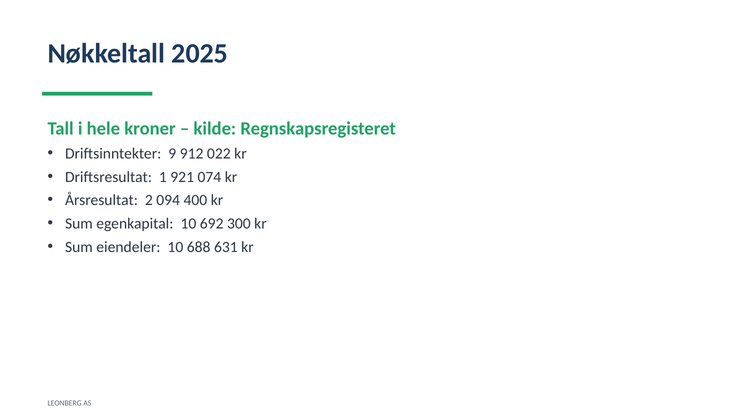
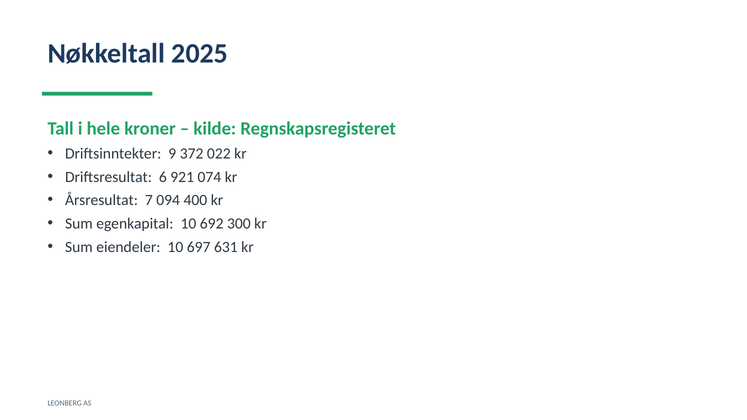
912: 912 -> 372 (192, 154)
1: 1 -> 6 (163, 177)
2: 2 -> 7 (149, 200)
688: 688 -> 697 (199, 247)
